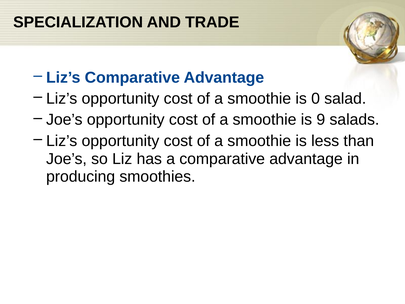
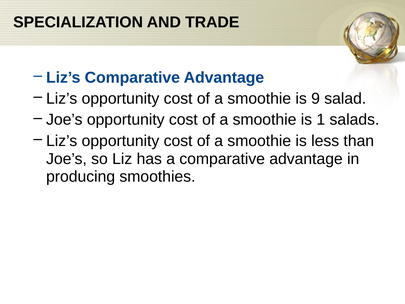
0: 0 -> 9 (316, 98)
9: 9 -> 1 (321, 120)
